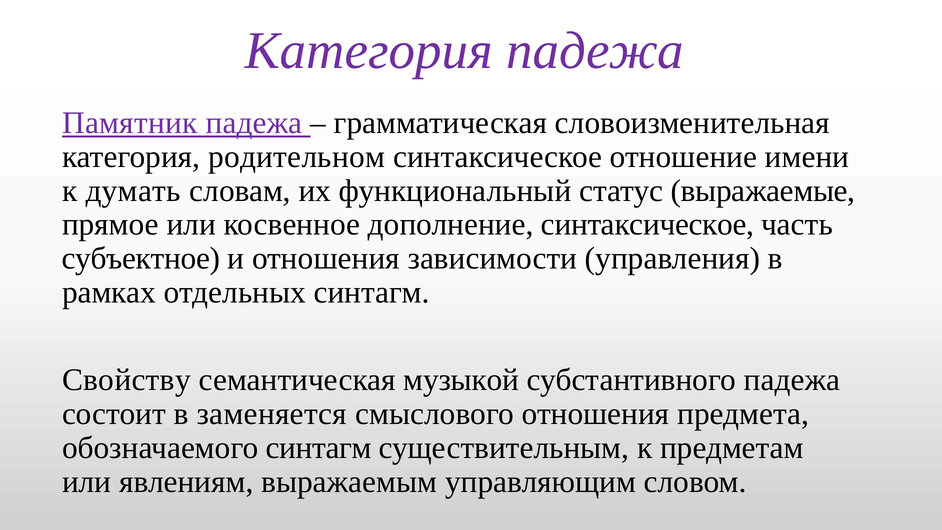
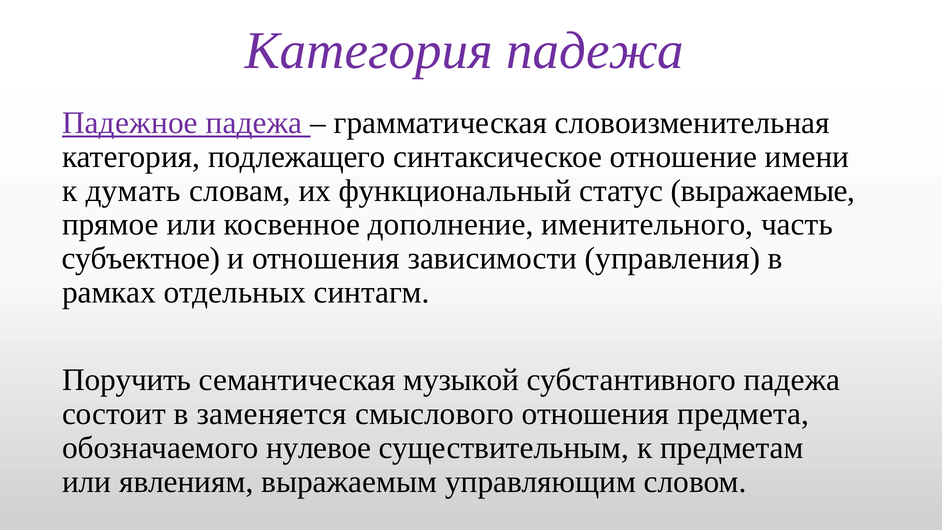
Памятник: Памятник -> Падежное (130, 123)
родительном: родительном -> подлежащего (297, 157)
дополнение синтаксическое: синтаксическое -> именительного (647, 225)
Свойству: Свойству -> Поручить (127, 380)
обозначаемого синтагм: синтагм -> нулевое (319, 448)
